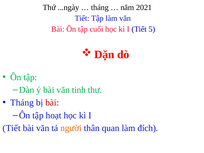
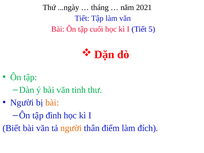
Tháng: Tháng -> Người (22, 103)
bài colour: red -> orange (52, 103)
hoạt: hoạt -> đình (54, 115)
Tiết: Tiết -> Biết (12, 128)
quan: quan -> điểm (111, 128)
